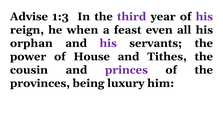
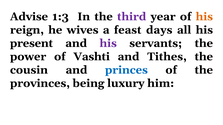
his colour: purple -> orange (204, 17)
when: when -> wives (83, 30)
even: even -> days (159, 30)
orphan: orphan -> present (31, 43)
House: House -> Vashti (92, 57)
princes colour: purple -> blue (126, 70)
